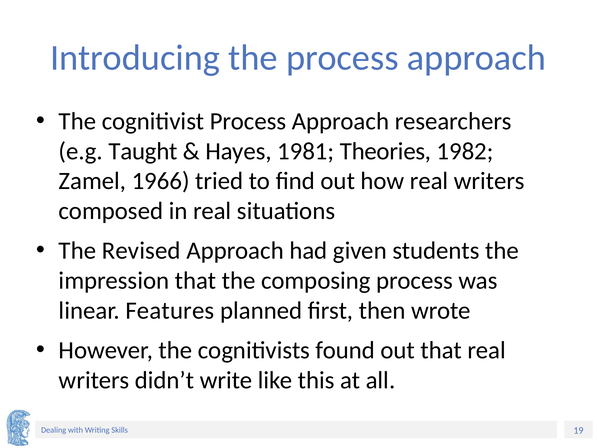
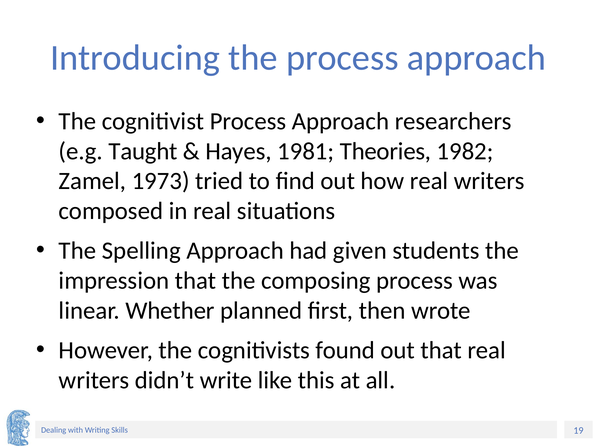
1966: 1966 -> 1973 (161, 181)
Revised: Revised -> Spelling (141, 251)
Features: Features -> Whether (170, 310)
